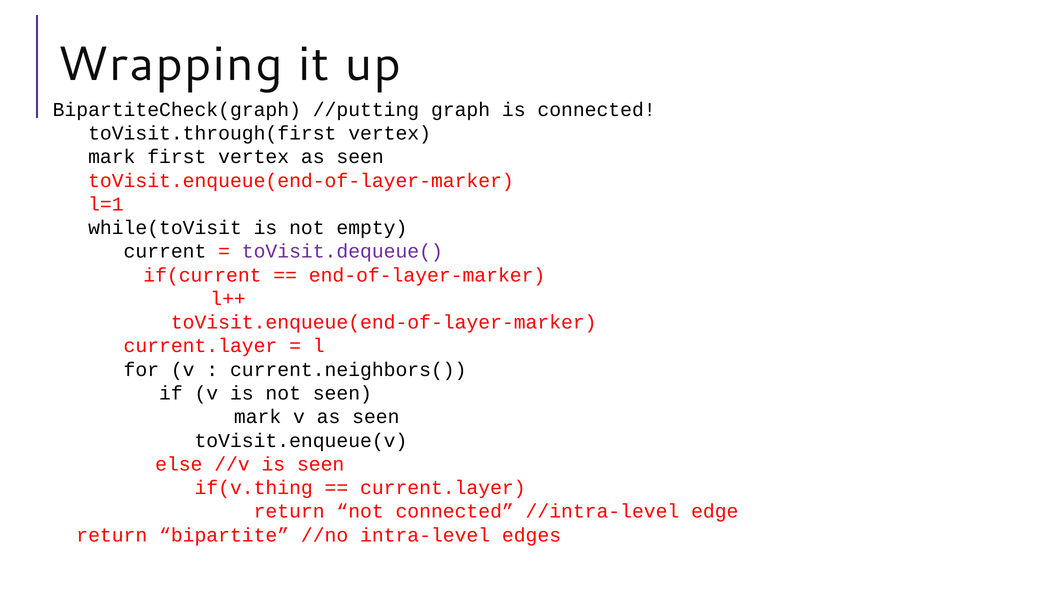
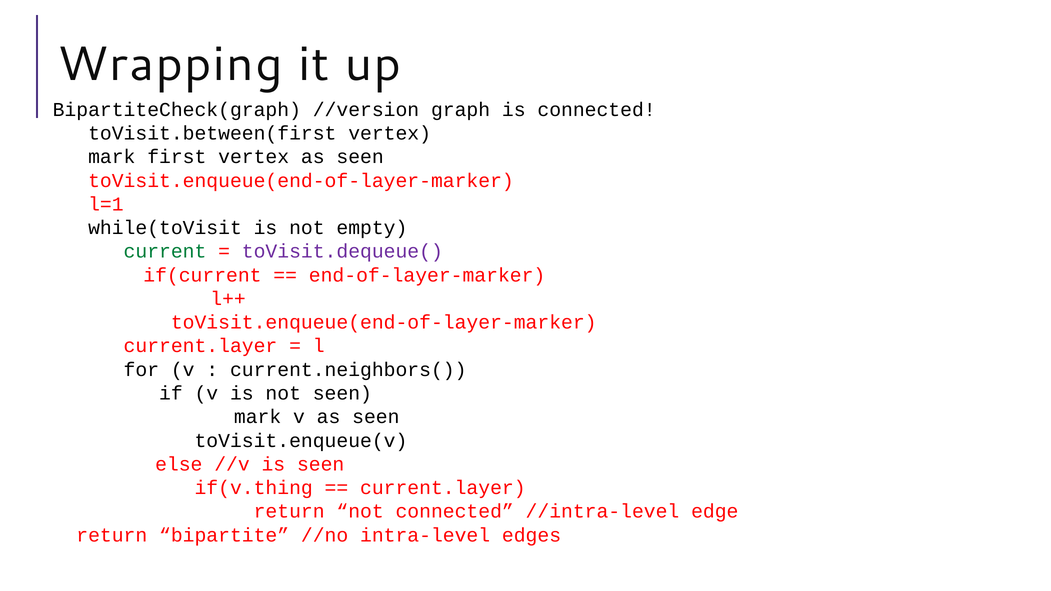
//putting: //putting -> //version (366, 110)
toVisit.through(first: toVisit.through(first -> toVisit.between(first (212, 133)
current colour: black -> green (165, 252)
